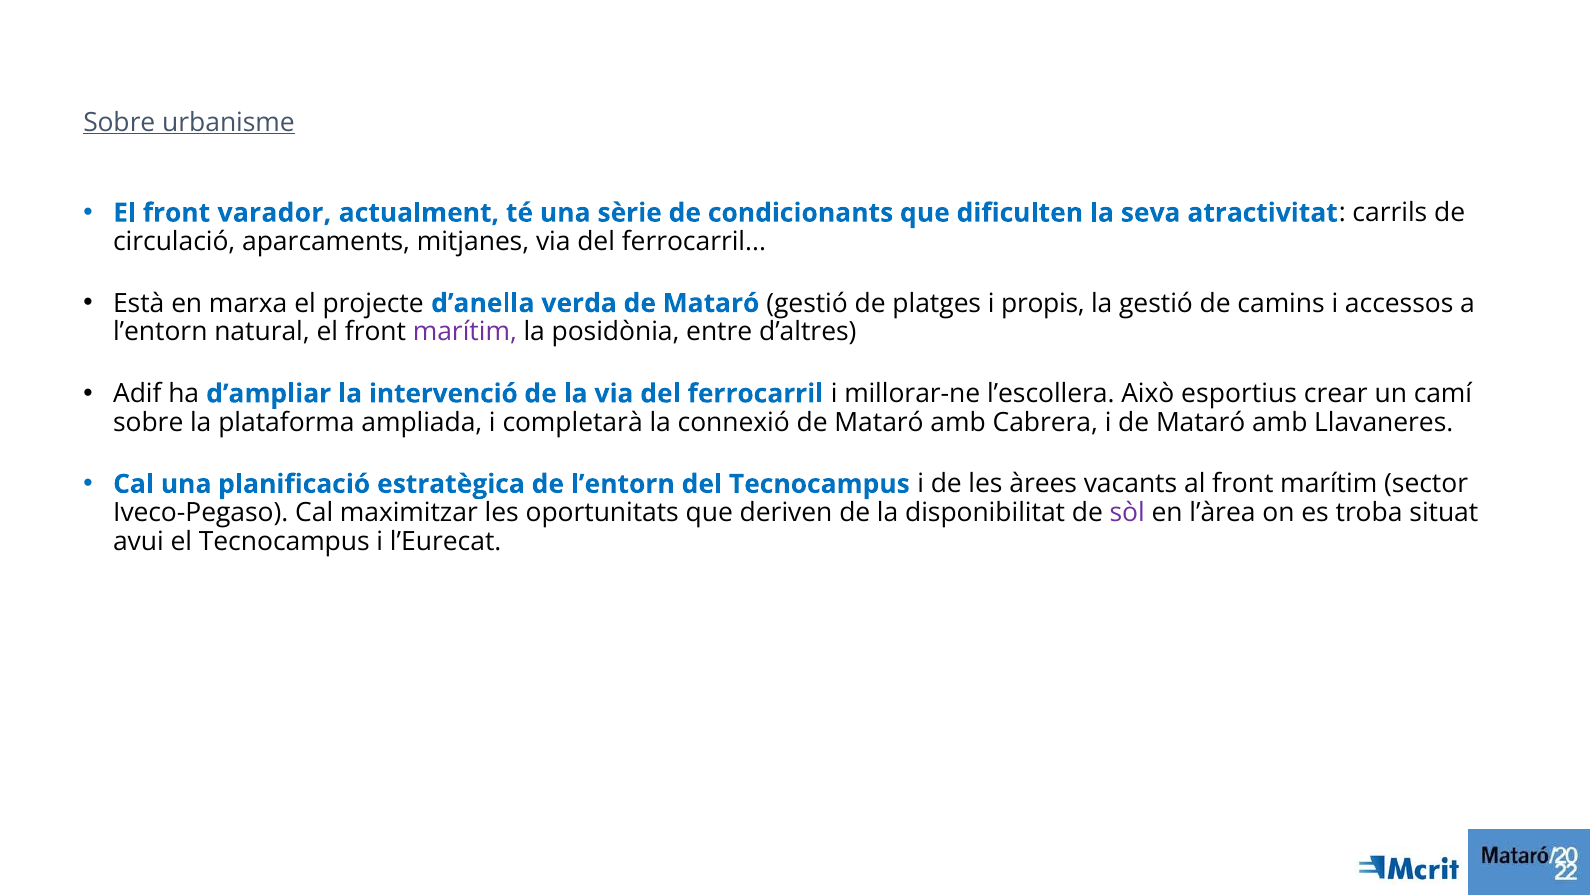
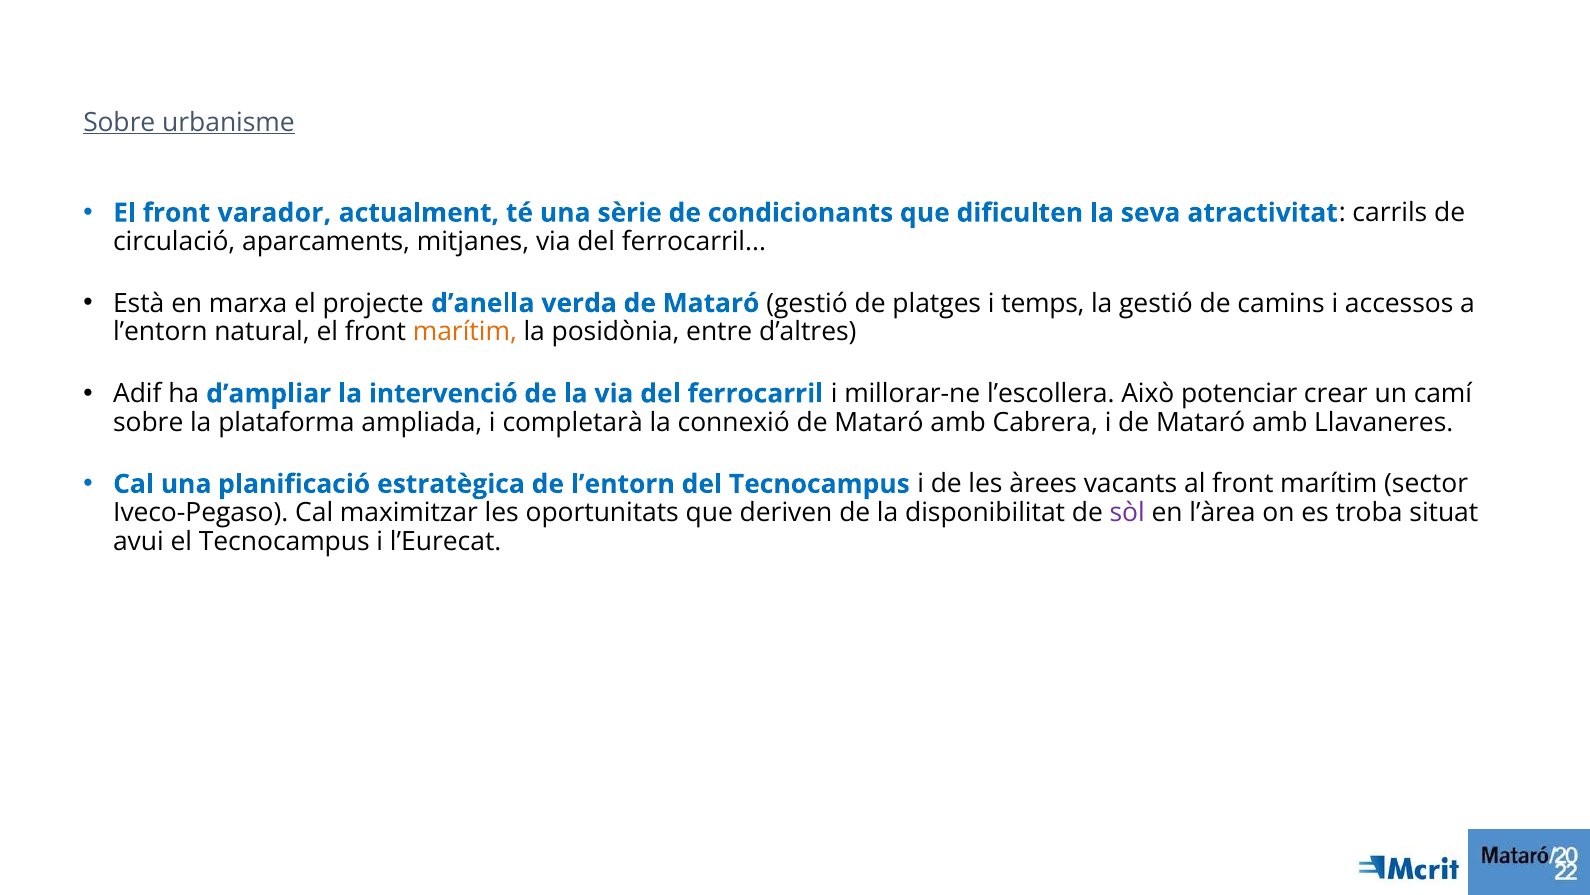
propis: propis -> temps (1043, 303)
marítim colour: purple -> orange (465, 332)
esportius: esportius -> potenciar (1239, 393)
